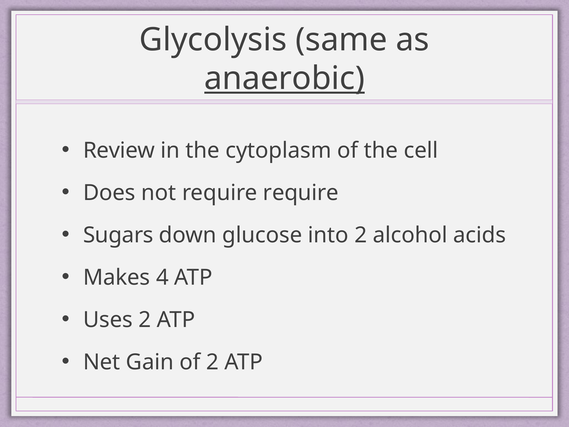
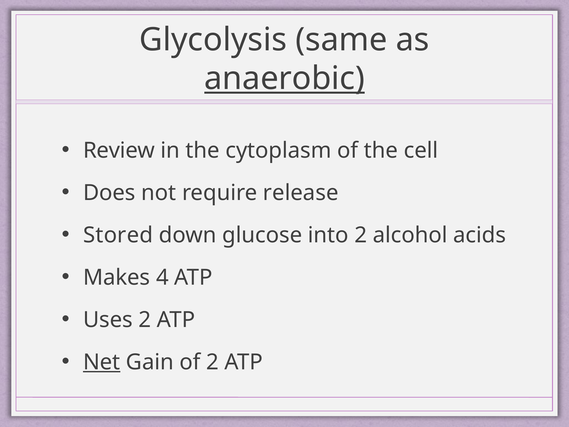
require require: require -> release (301, 193)
Sugars: Sugars -> Stored (118, 235)
Net underline: none -> present (102, 362)
